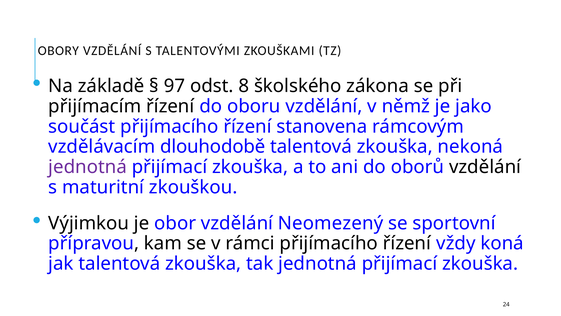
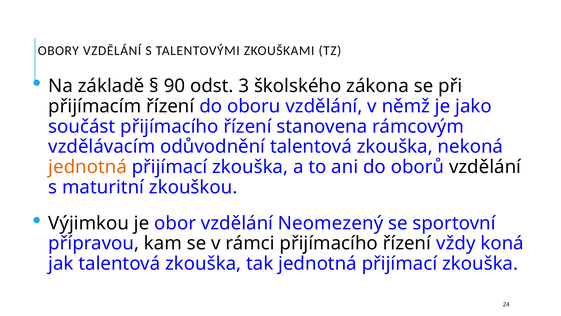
97: 97 -> 90 (175, 86)
8: 8 -> 3 (244, 86)
dlouhodobě: dlouhodobě -> odůvodnění (213, 147)
jednotná colour: purple -> orange (88, 167)
